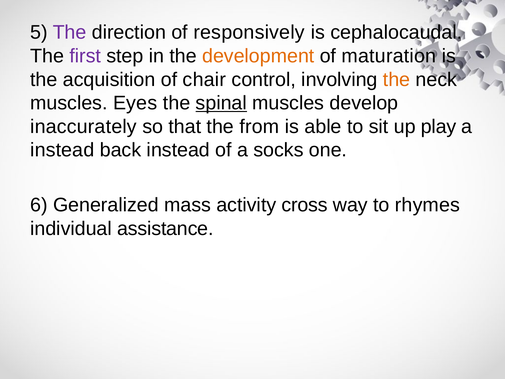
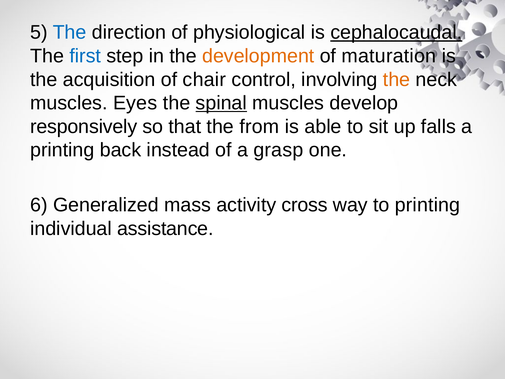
The colour: purple -> blue (70, 32)
responsively: responsively -> physiological (249, 32)
cephalocaudal underline: none -> present (396, 32)
first colour: purple -> blue (85, 56)
inaccurately: inaccurately -> responsively (84, 127)
play: play -> falls (438, 127)
instead: instead -> printing (62, 150)
socks: socks -> grasp (278, 150)
to rhymes: rhymes -> printing (428, 205)
